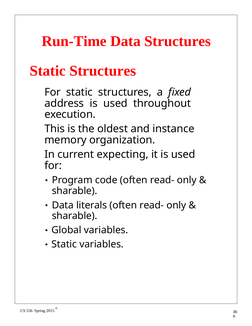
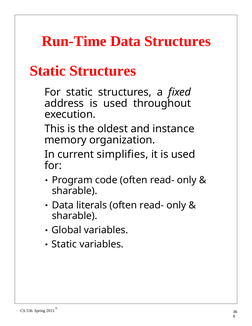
expecting: expecting -> simplifies (123, 154)
